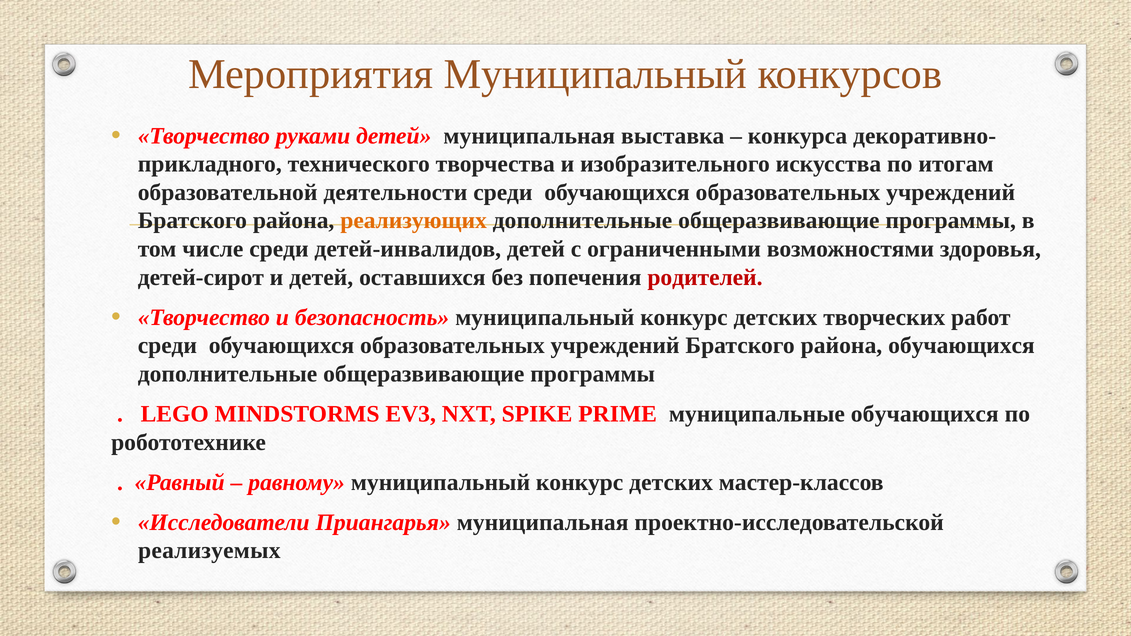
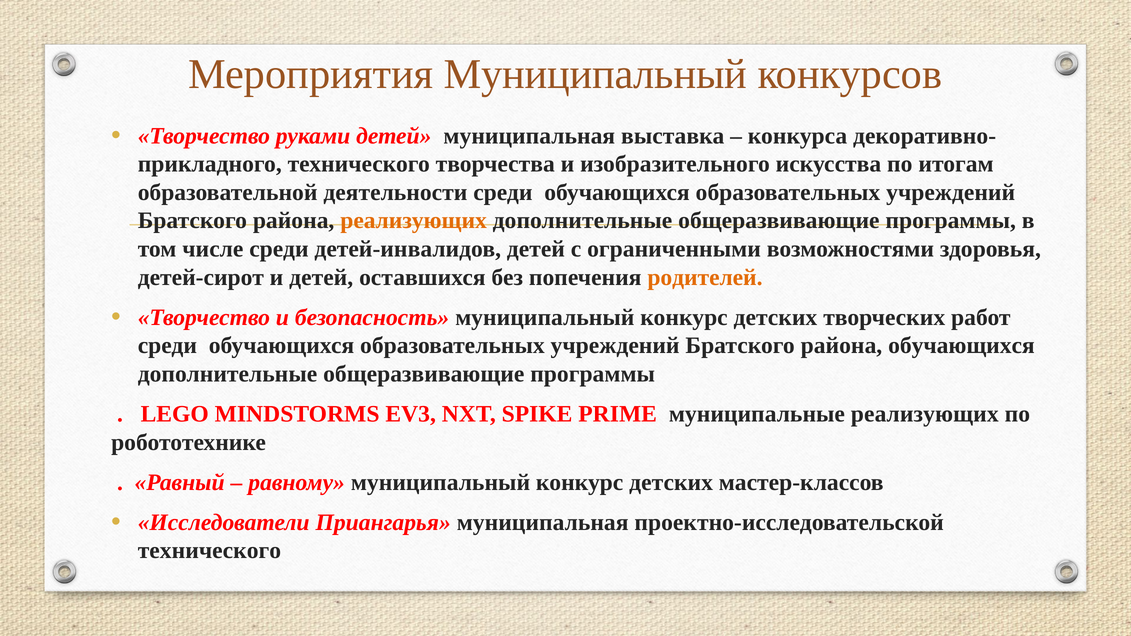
родителей colour: red -> orange (705, 277)
муниципальные обучающихся: обучающихся -> реализующих (925, 414)
реализуемых: реализуемых -> технического (209, 551)
